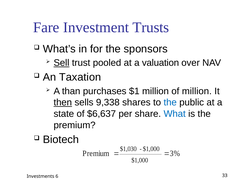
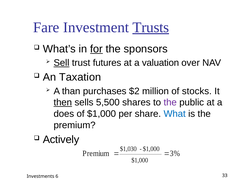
Trusts underline: none -> present (151, 27)
for underline: none -> present (96, 49)
pooled: pooled -> futures (107, 63)
$1: $1 -> $2 (134, 91)
of million: million -> stocks (197, 91)
9,338: 9,338 -> 5,500 (108, 103)
the colour: blue -> purple (170, 103)
state: state -> does (64, 114)
of $6,637: $6,637 -> $1,000 (102, 114)
Biotech: Biotech -> Actively (61, 140)
